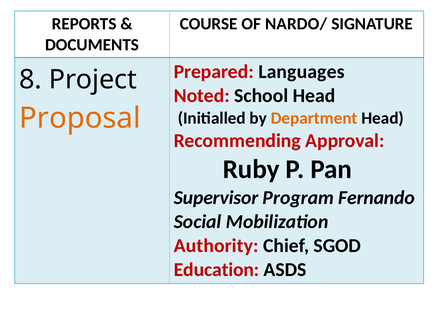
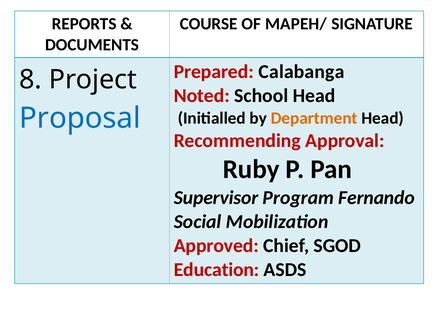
NARDO/: NARDO/ -> MAPEH/ (296, 24)
Languages: Languages -> Calabanga (301, 72)
Proposal colour: orange -> blue (80, 118)
Authority: Authority -> Approved (216, 246)
